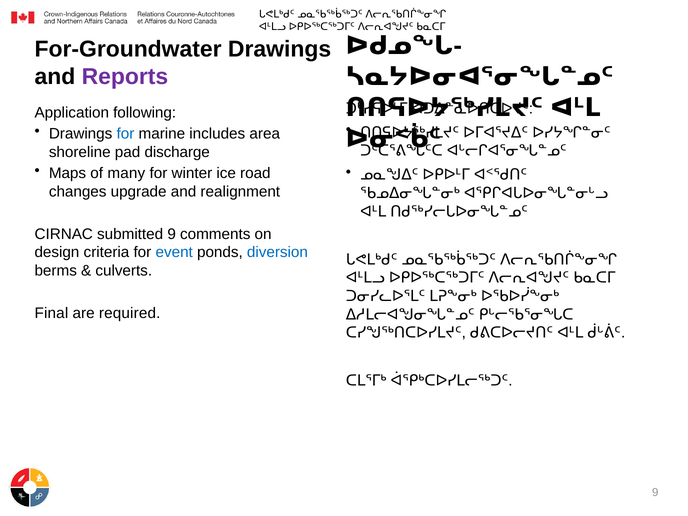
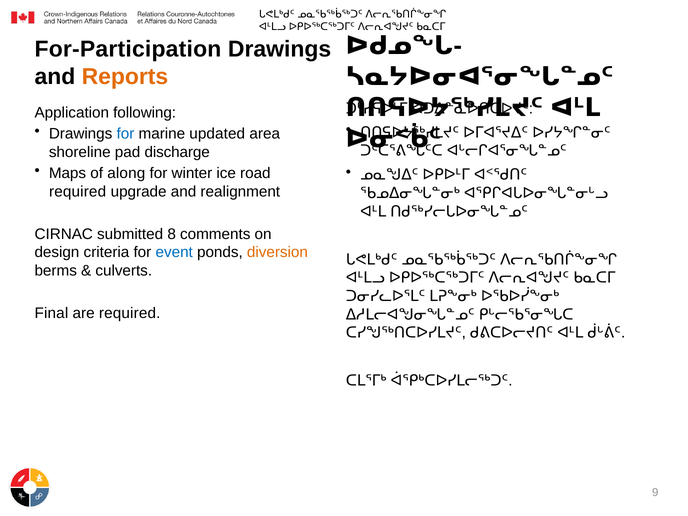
For-Groundwater: For-Groundwater -> For-Participation (128, 49)
Reports colour: purple -> orange (125, 77)
includes: includes -> updated (217, 134)
many: many -> along (126, 173)
changes: changes -> required (78, 192)
submitted 9: 9 -> 8 (172, 234)
diversion colour: blue -> orange (277, 252)
